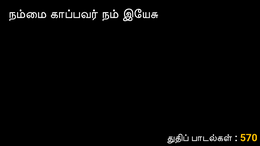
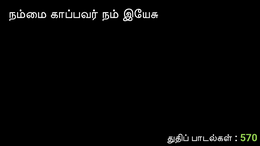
570 colour: yellow -> light green (249, 138)
